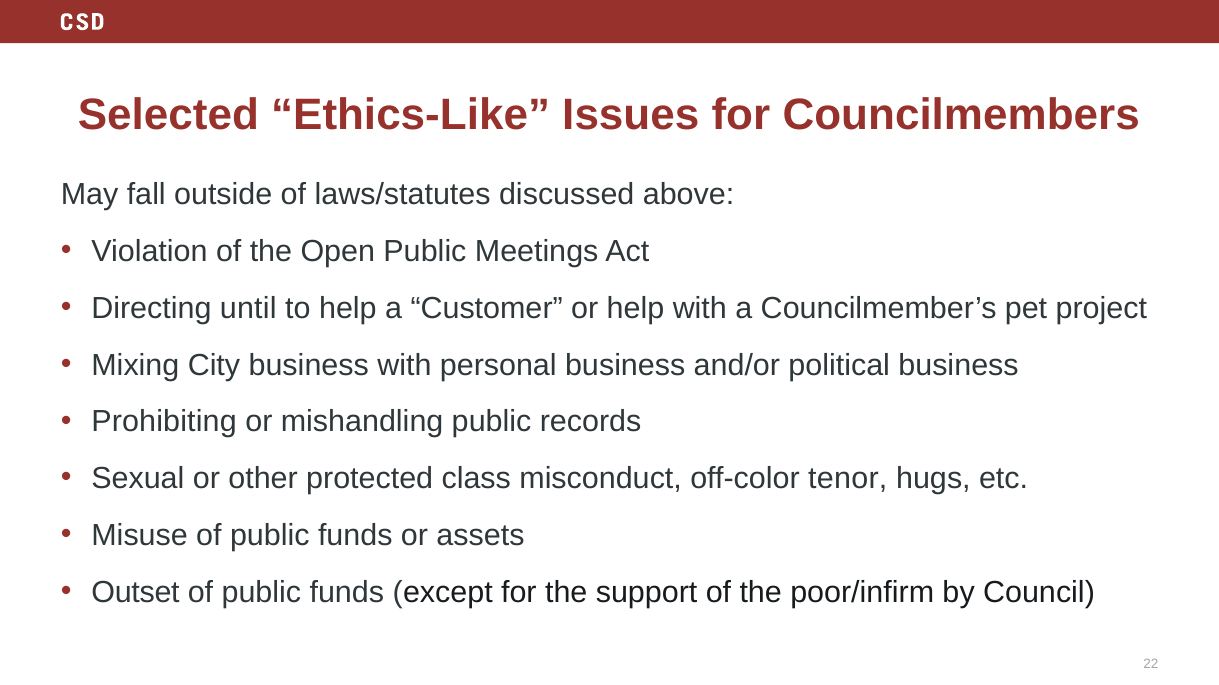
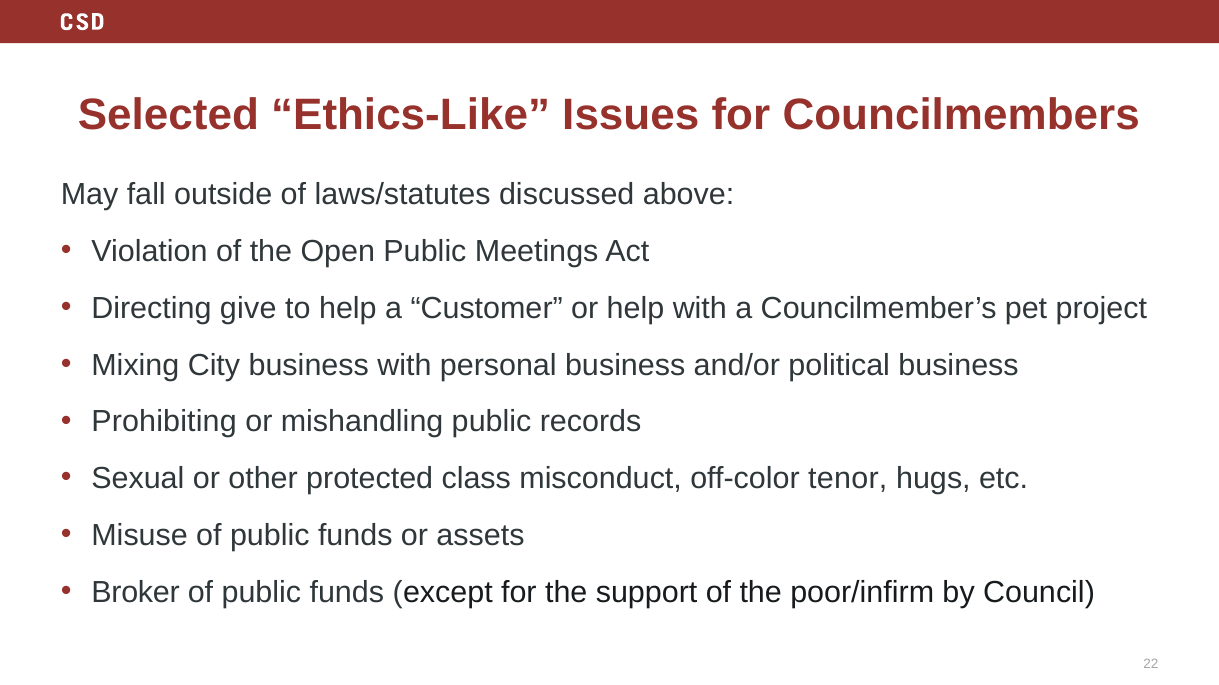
until: until -> give (248, 308)
Outset: Outset -> Broker (136, 593)
